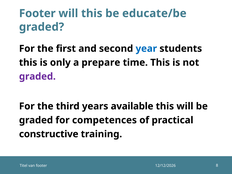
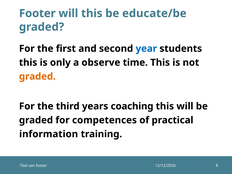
prepare: prepare -> observe (101, 63)
graded colour: purple -> orange (37, 76)
available: available -> coaching (132, 106)
constructive: constructive -> information (49, 134)
